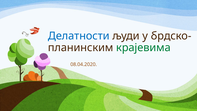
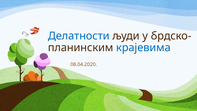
крајевима colour: green -> blue (143, 48)
